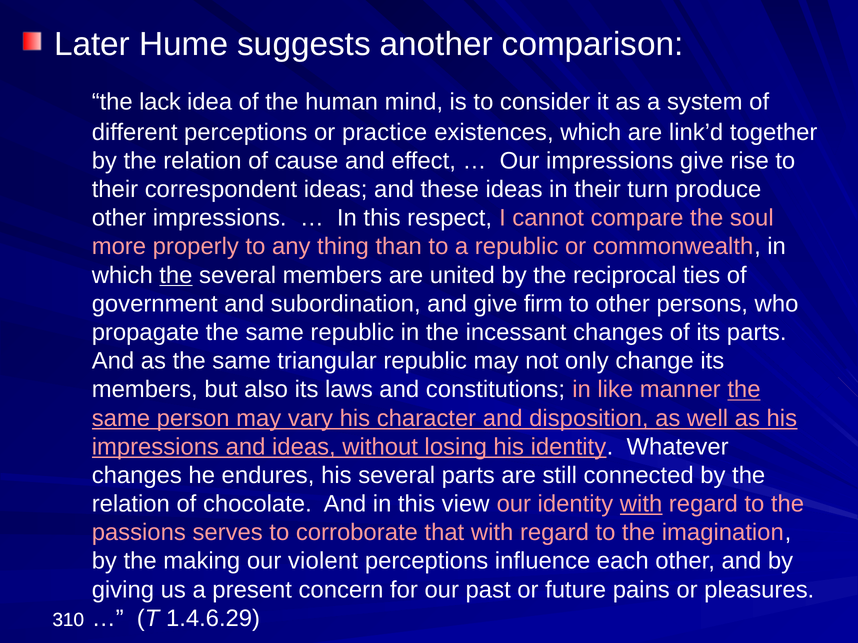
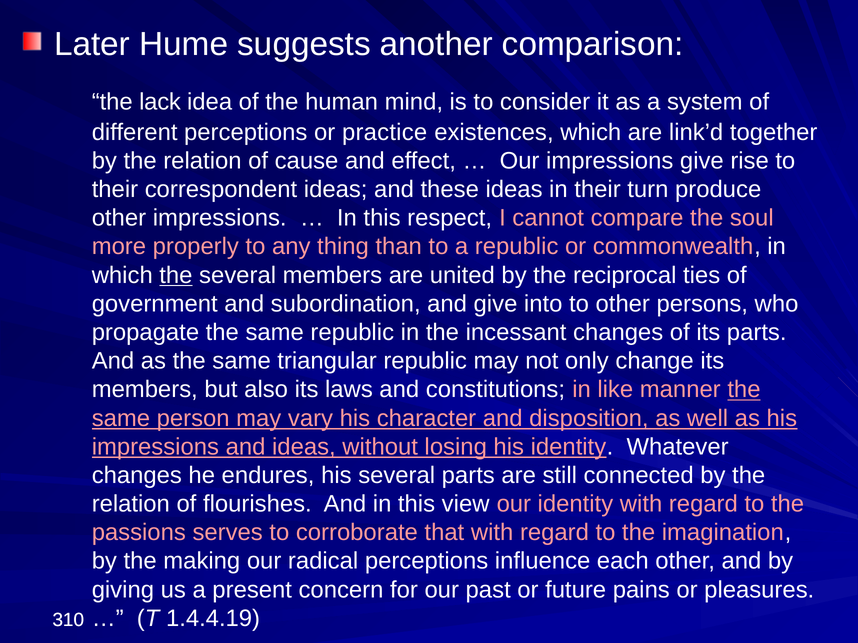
firm: firm -> into (543, 304)
chocolate: chocolate -> flourishes (257, 504)
with underline: present -> none (641, 504)
violent: violent -> radical (323, 562)
1.4.6.29: 1.4.6.29 -> 1.4.4.19 (213, 619)
